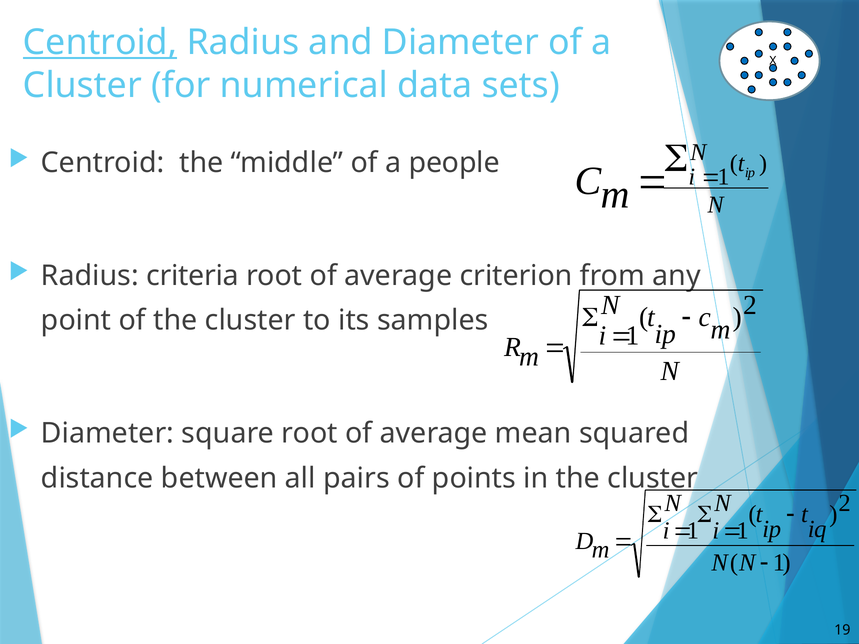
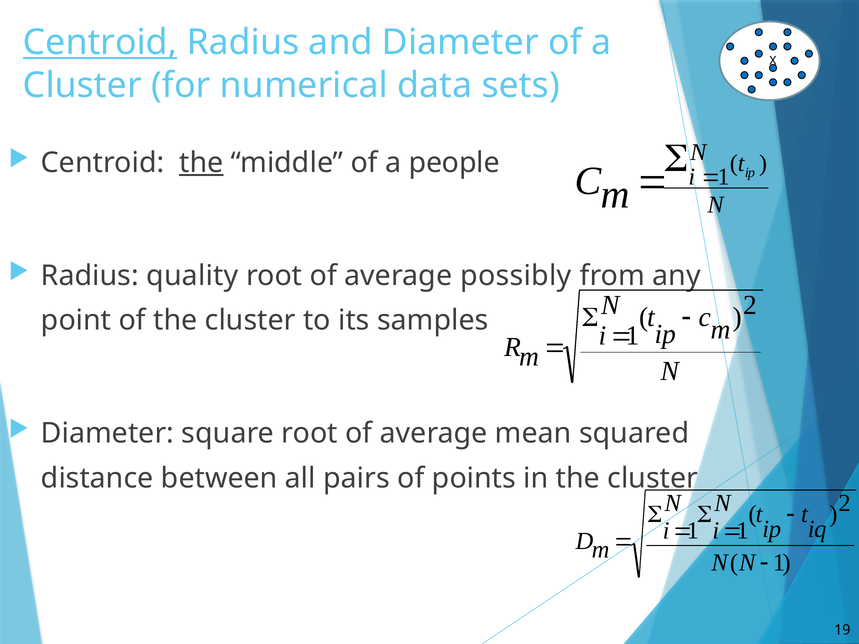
the underline: none -> present (201, 163)
criteria: criteria -> quality (192, 276)
criterion: criterion -> possibly (516, 276)
